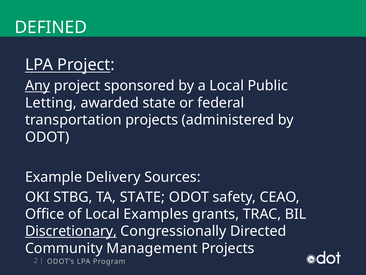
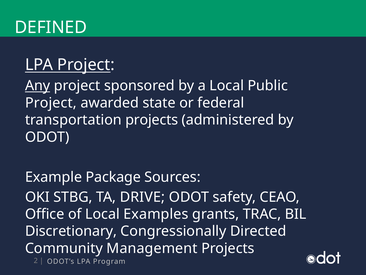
Letting: Letting -> Project (51, 103)
Delivery: Delivery -> Package (113, 177)
TA STATE: STATE -> DRIVE (142, 197)
Discretionary underline: present -> none (71, 231)
